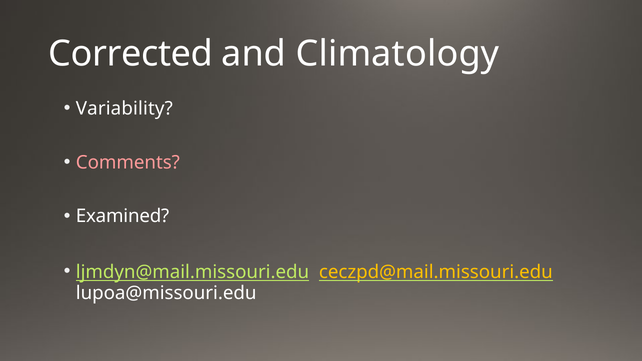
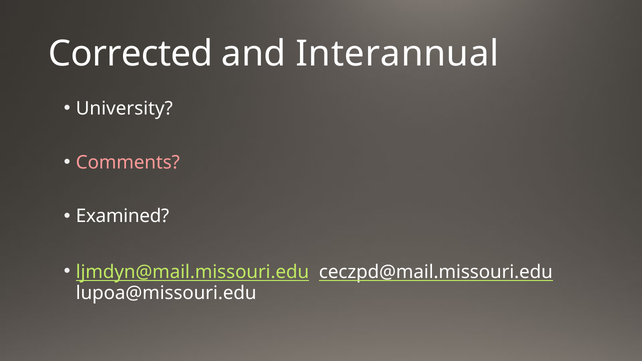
Climatology: Climatology -> Interannual (397, 54)
Variability: Variability -> University (124, 109)
ceczpd@mail.missouri.edu colour: yellow -> white (436, 272)
